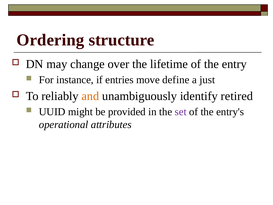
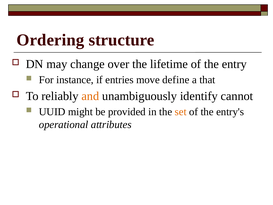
just: just -> that (207, 80)
retired: retired -> cannot (237, 96)
set colour: purple -> orange (181, 112)
